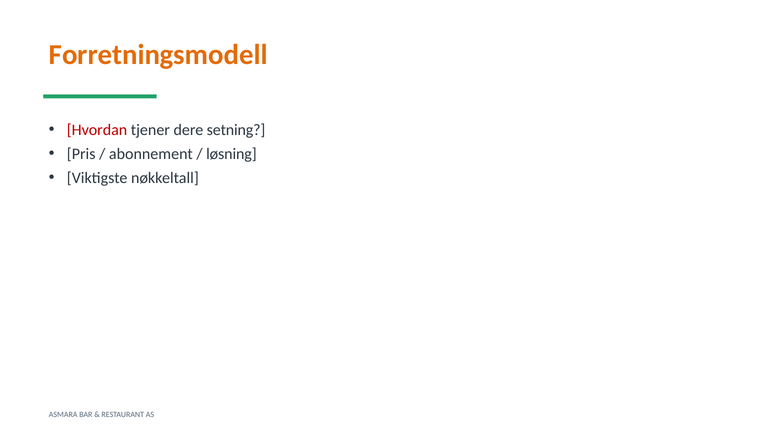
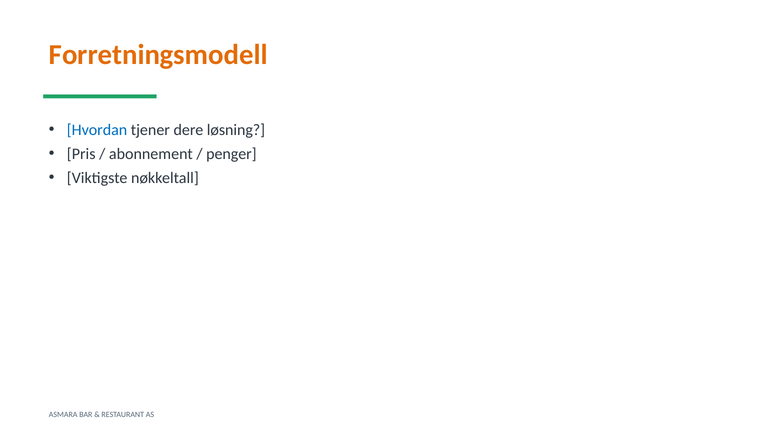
Hvordan colour: red -> blue (97, 130)
setning: setning -> løsning (236, 130)
løsning: løsning -> penger (231, 154)
